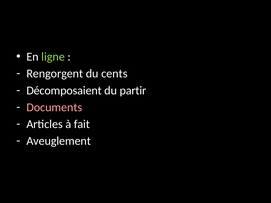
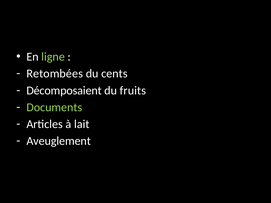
Rengorgent: Rengorgent -> Retombées (55, 74)
partir: partir -> fruits (133, 91)
Documents colour: pink -> light green (54, 107)
fait: fait -> lait (82, 124)
